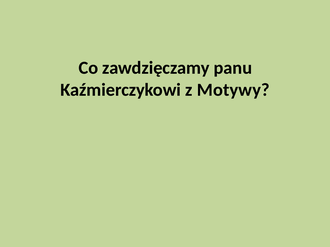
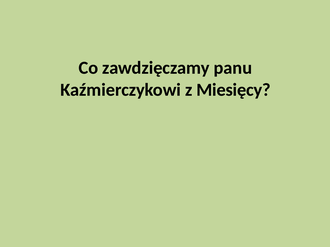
Motywy: Motywy -> Miesięcy (233, 90)
